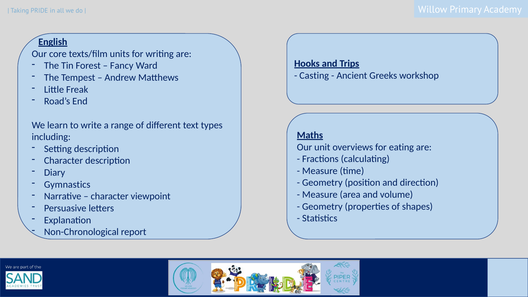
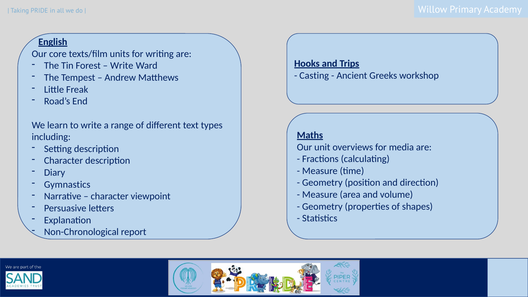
Fancy: Fancy -> Write (122, 66)
eating: eating -> media (401, 147)
